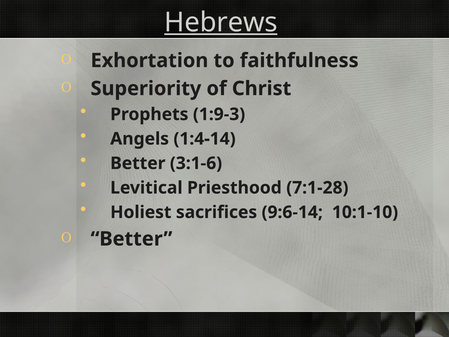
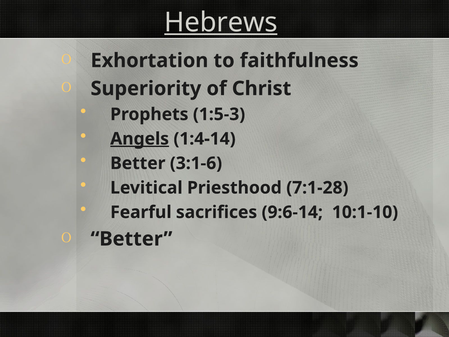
1:9-3: 1:9-3 -> 1:5-3 (219, 114)
Angels underline: none -> present (140, 139)
Holiest: Holiest -> Fearful (141, 212)
